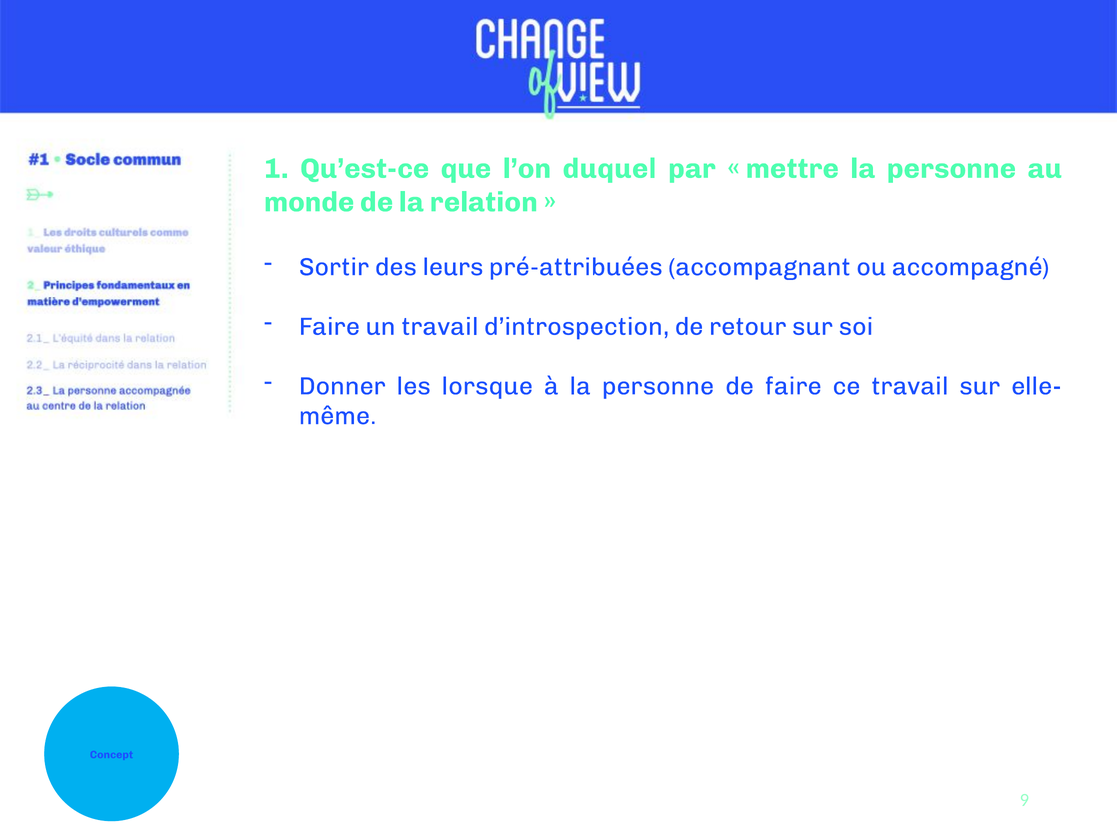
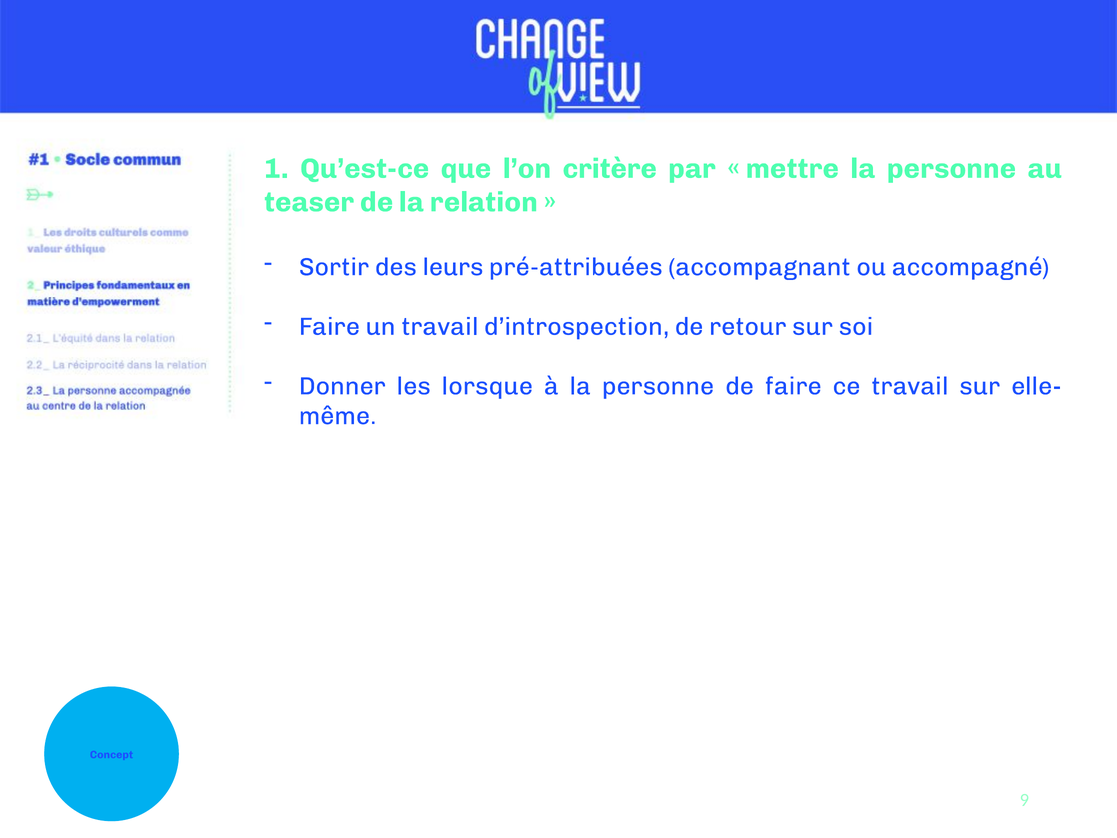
duquel: duquel -> critère (610, 169)
monde: monde -> teaser (309, 202)
